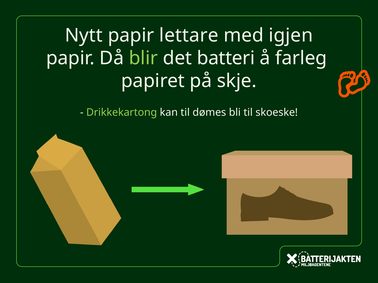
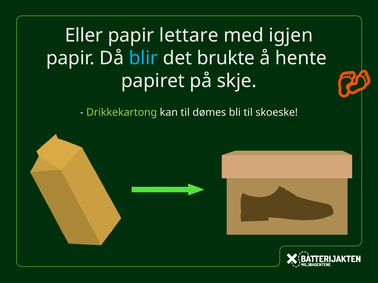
Nytt: Nytt -> Eller (84, 36)
blir colour: light green -> light blue (143, 58)
batteri: batteri -> brukte (226, 58)
farleg: farleg -> hente (301, 58)
